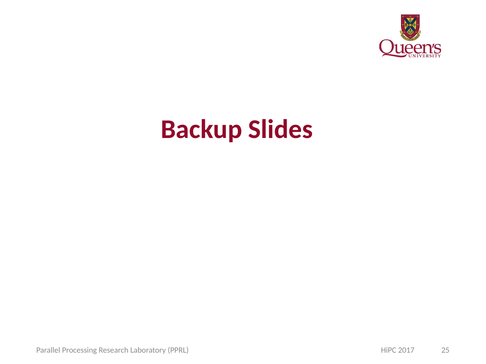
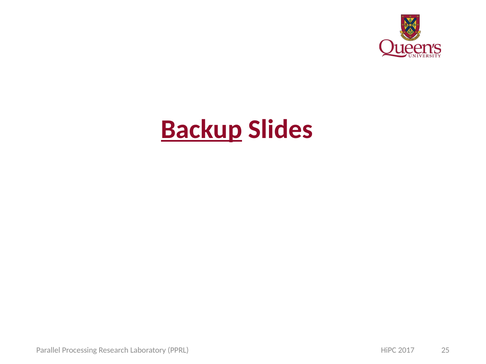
Backup underline: none -> present (202, 129)
